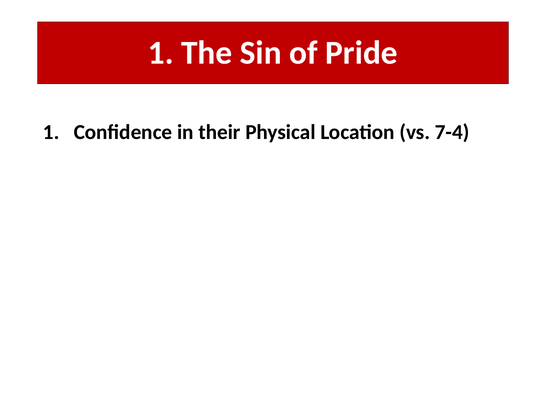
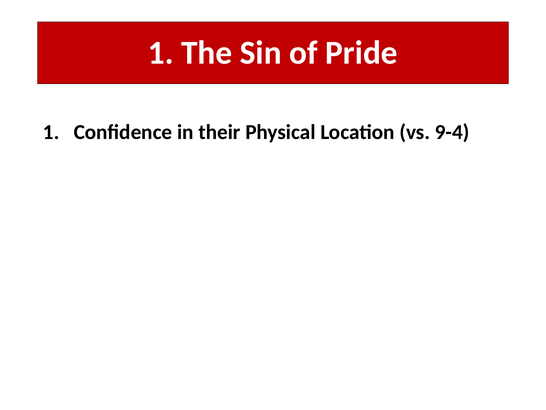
7-4: 7-4 -> 9-4 (452, 132)
